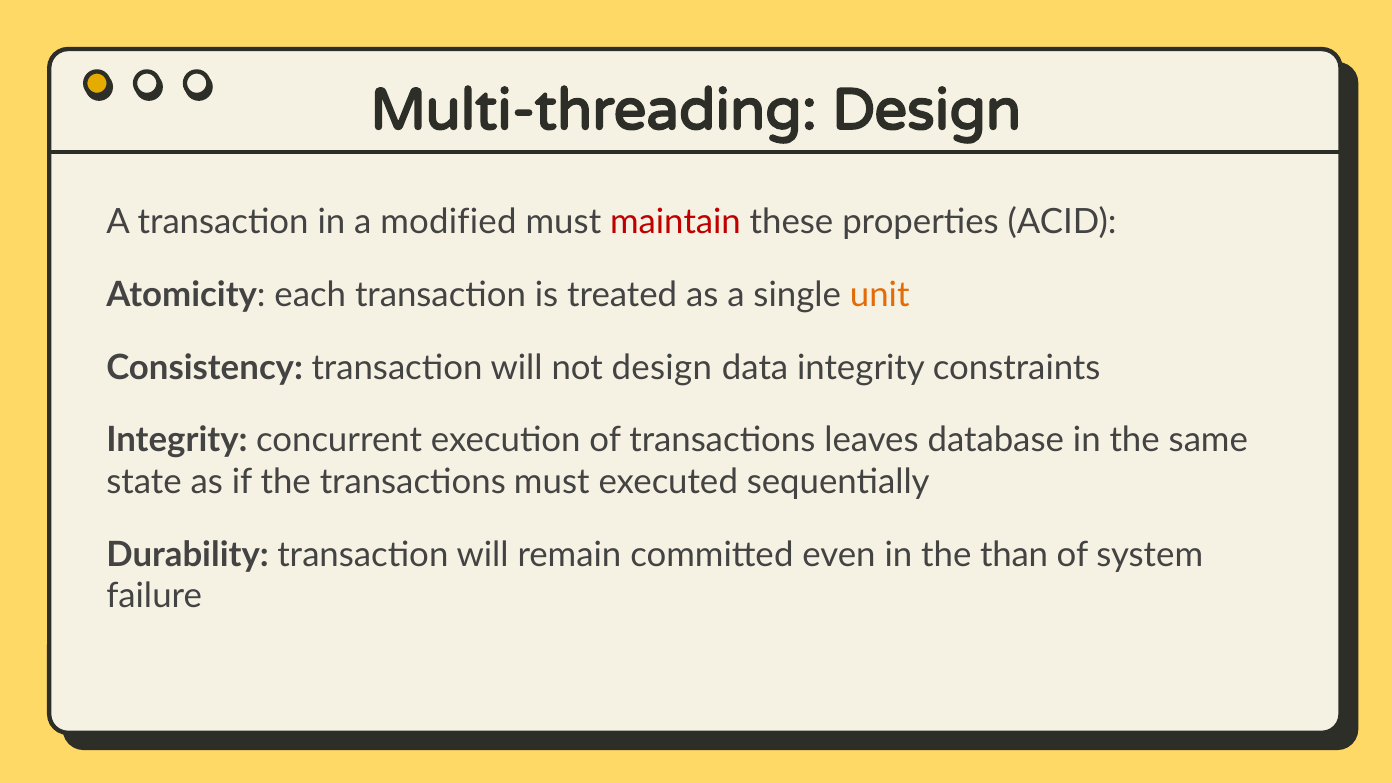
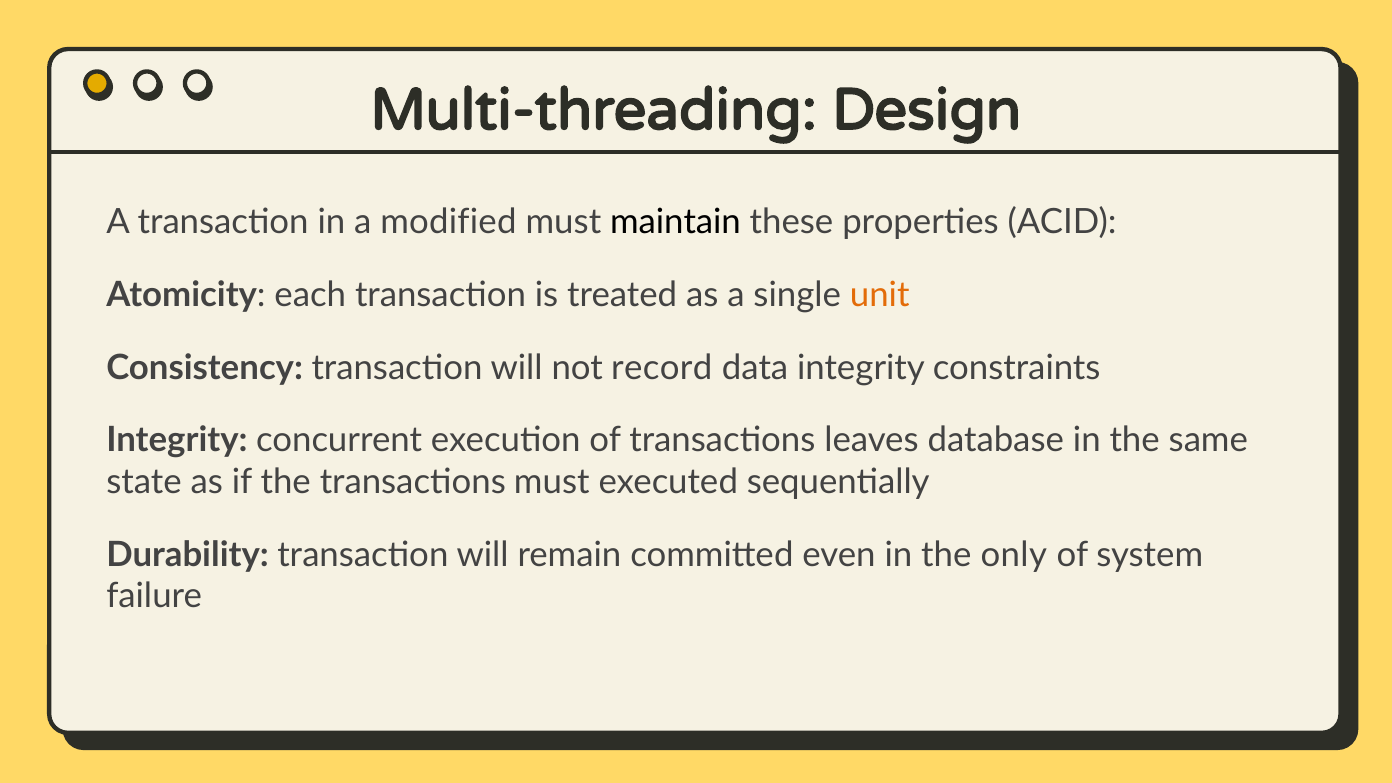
maintain colour: red -> black (675, 222)
not design: design -> record (662, 368)
than: than -> only (1014, 555)
